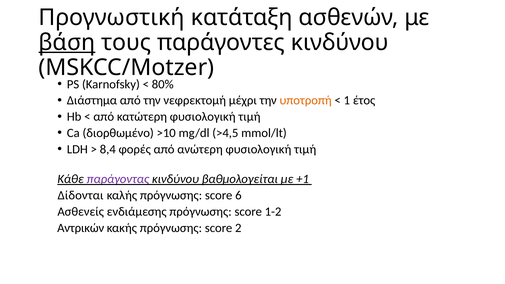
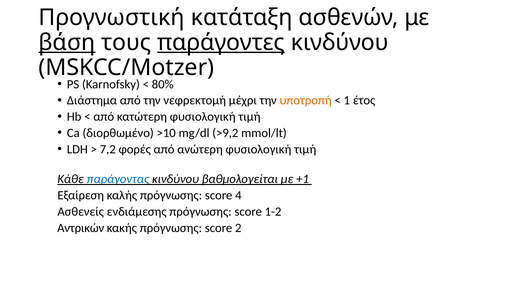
παράγοντες underline: none -> present (221, 42)
>4,5: >4,5 -> >9,2 (225, 133)
8,4: 8,4 -> 7,2 (108, 149)
παράγοντας colour: purple -> blue (118, 179)
Δίδονται: Δίδονται -> Εξαίρεση (81, 195)
6: 6 -> 4 (238, 195)
